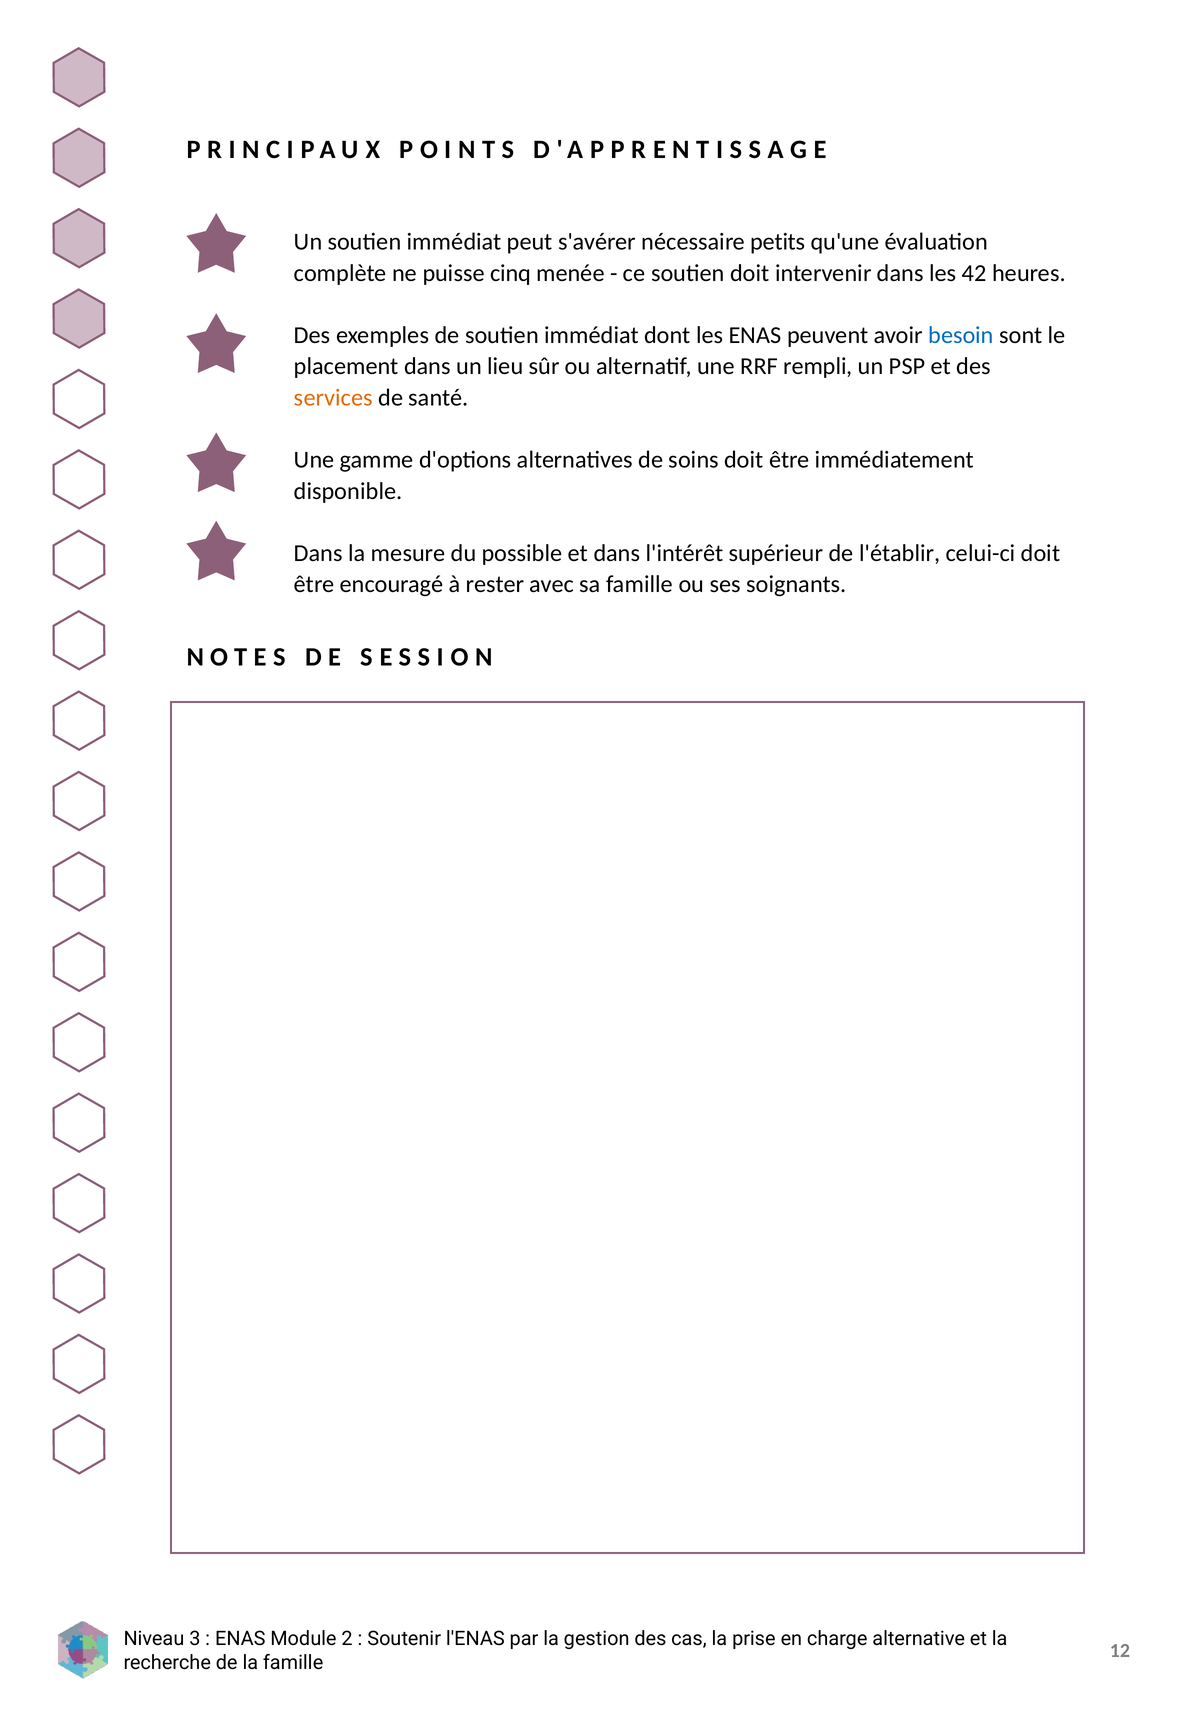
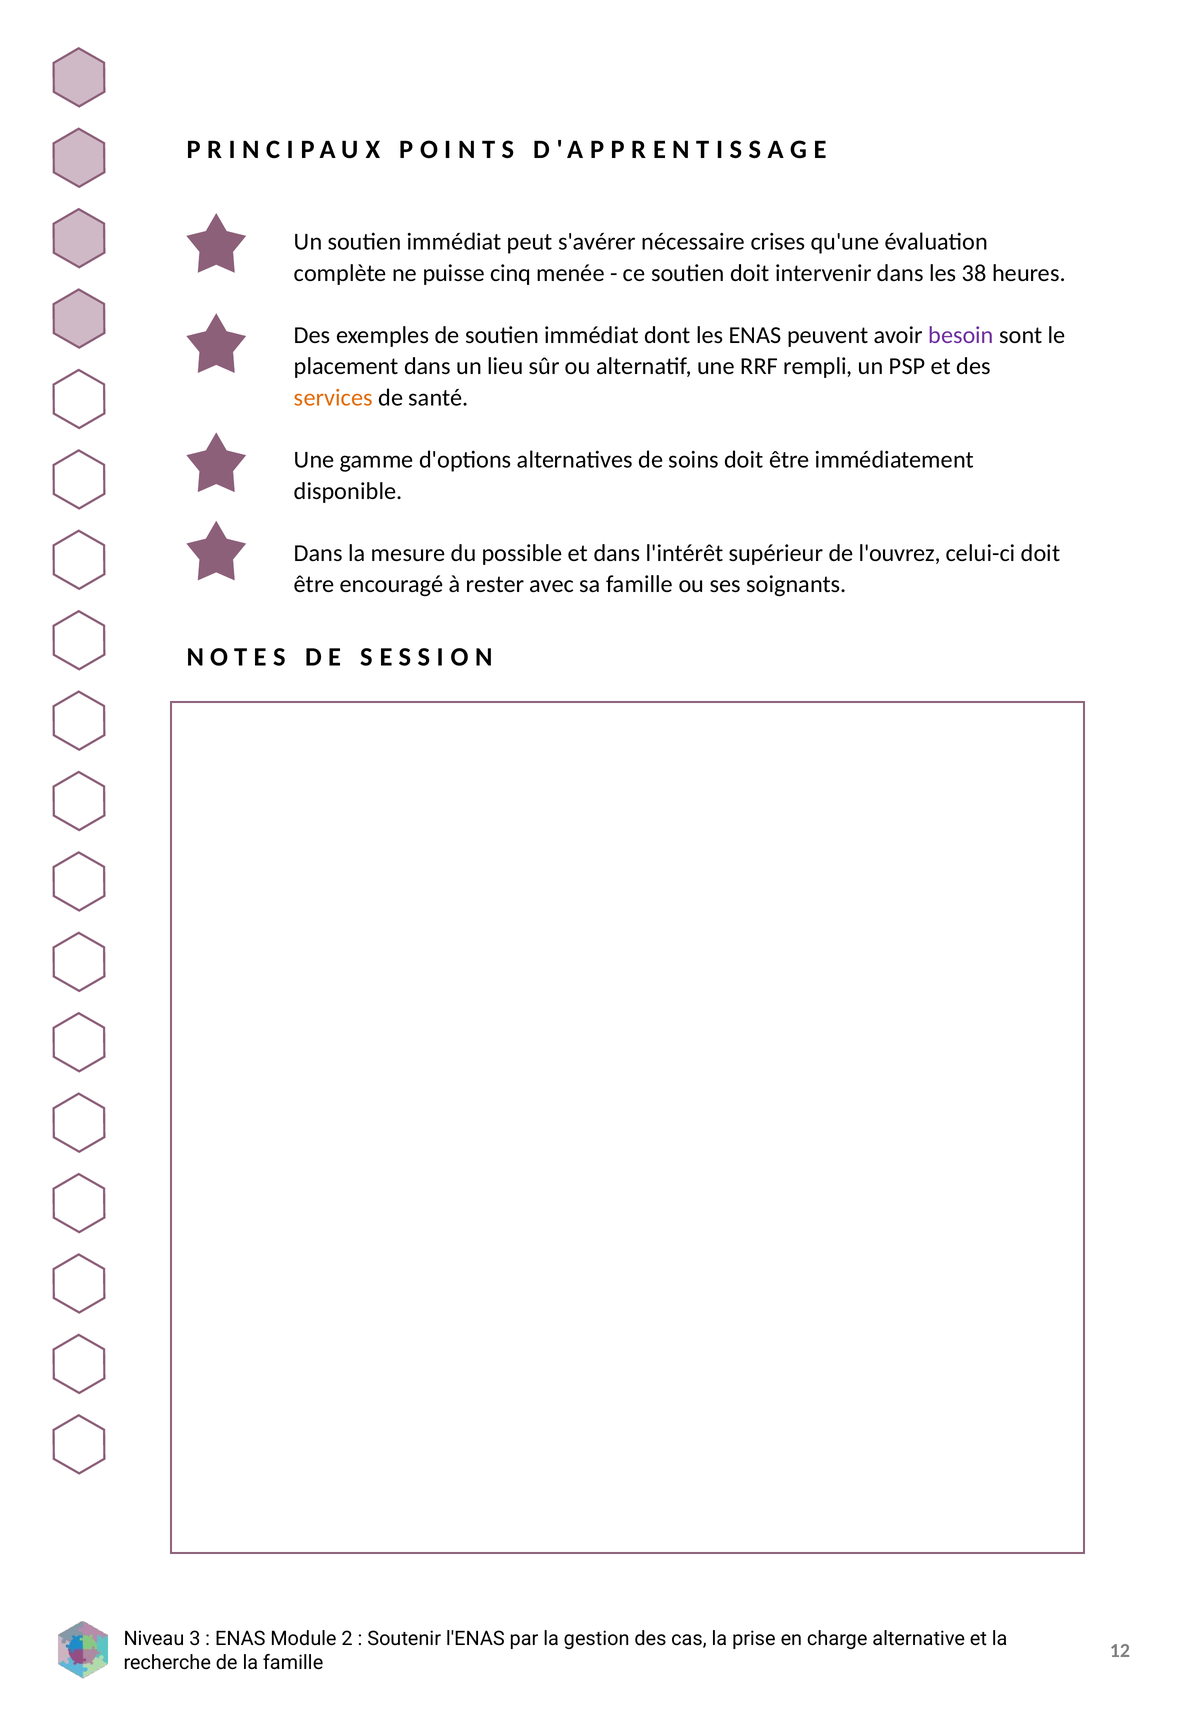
petits: petits -> crises (778, 242)
42: 42 -> 38 (974, 273)
besoin colour: blue -> purple (961, 335)
l'établir: l'établir -> l'ouvrez (900, 554)
